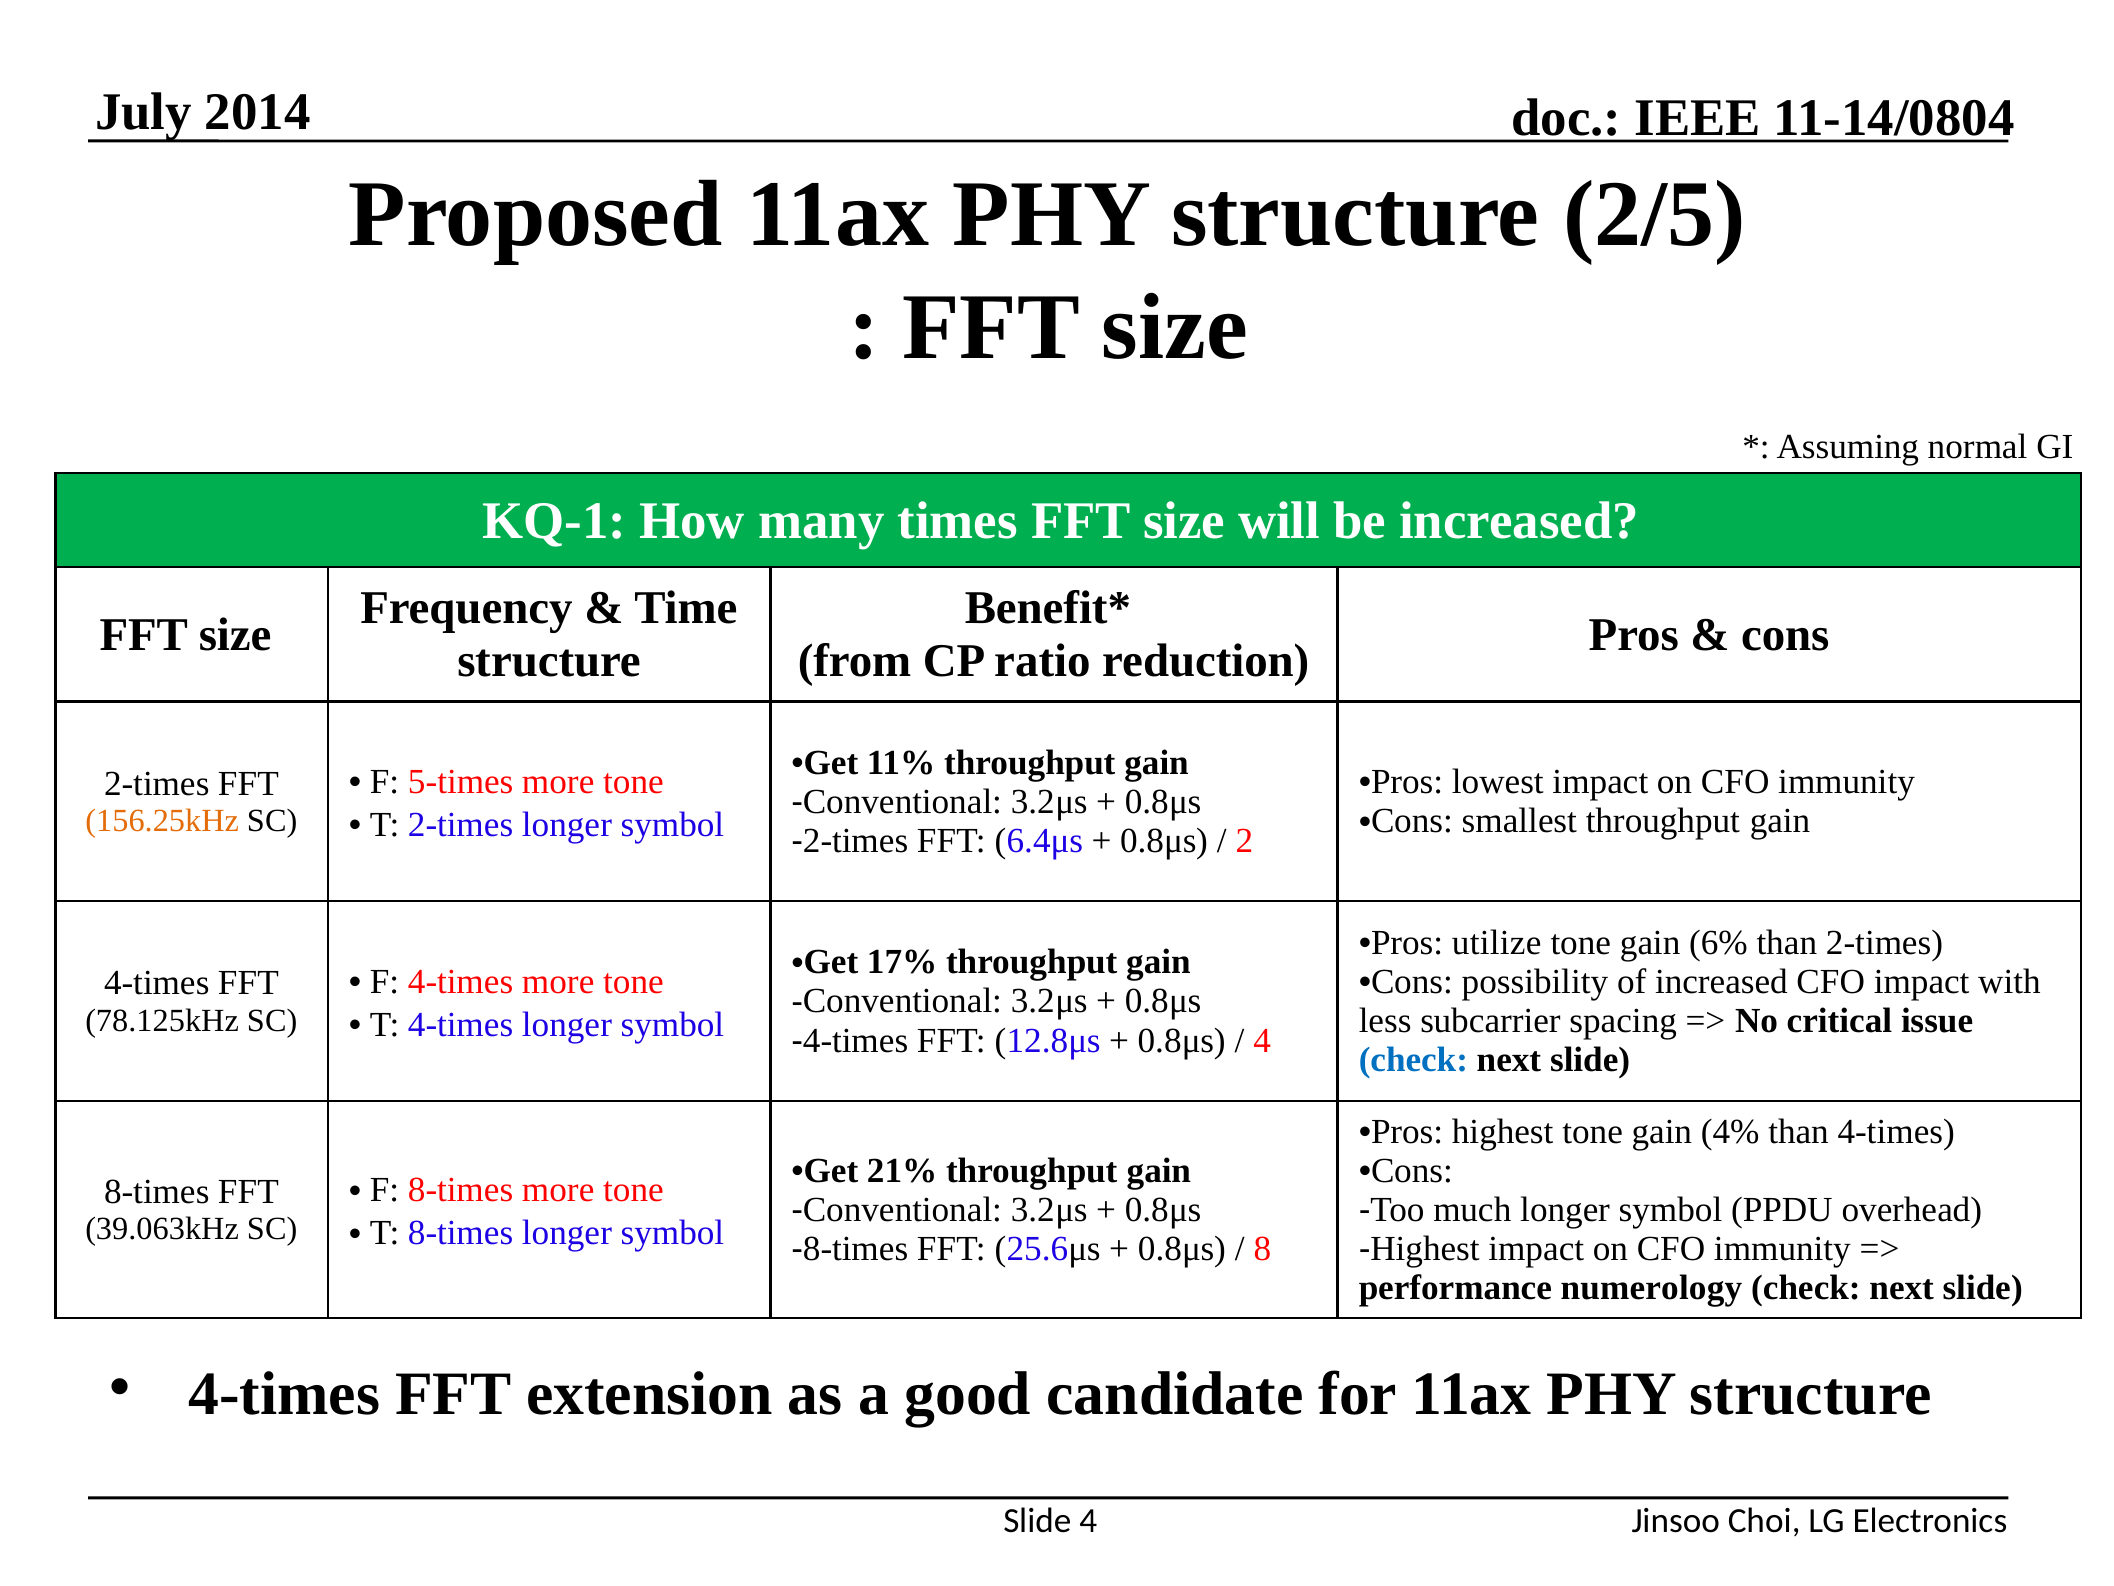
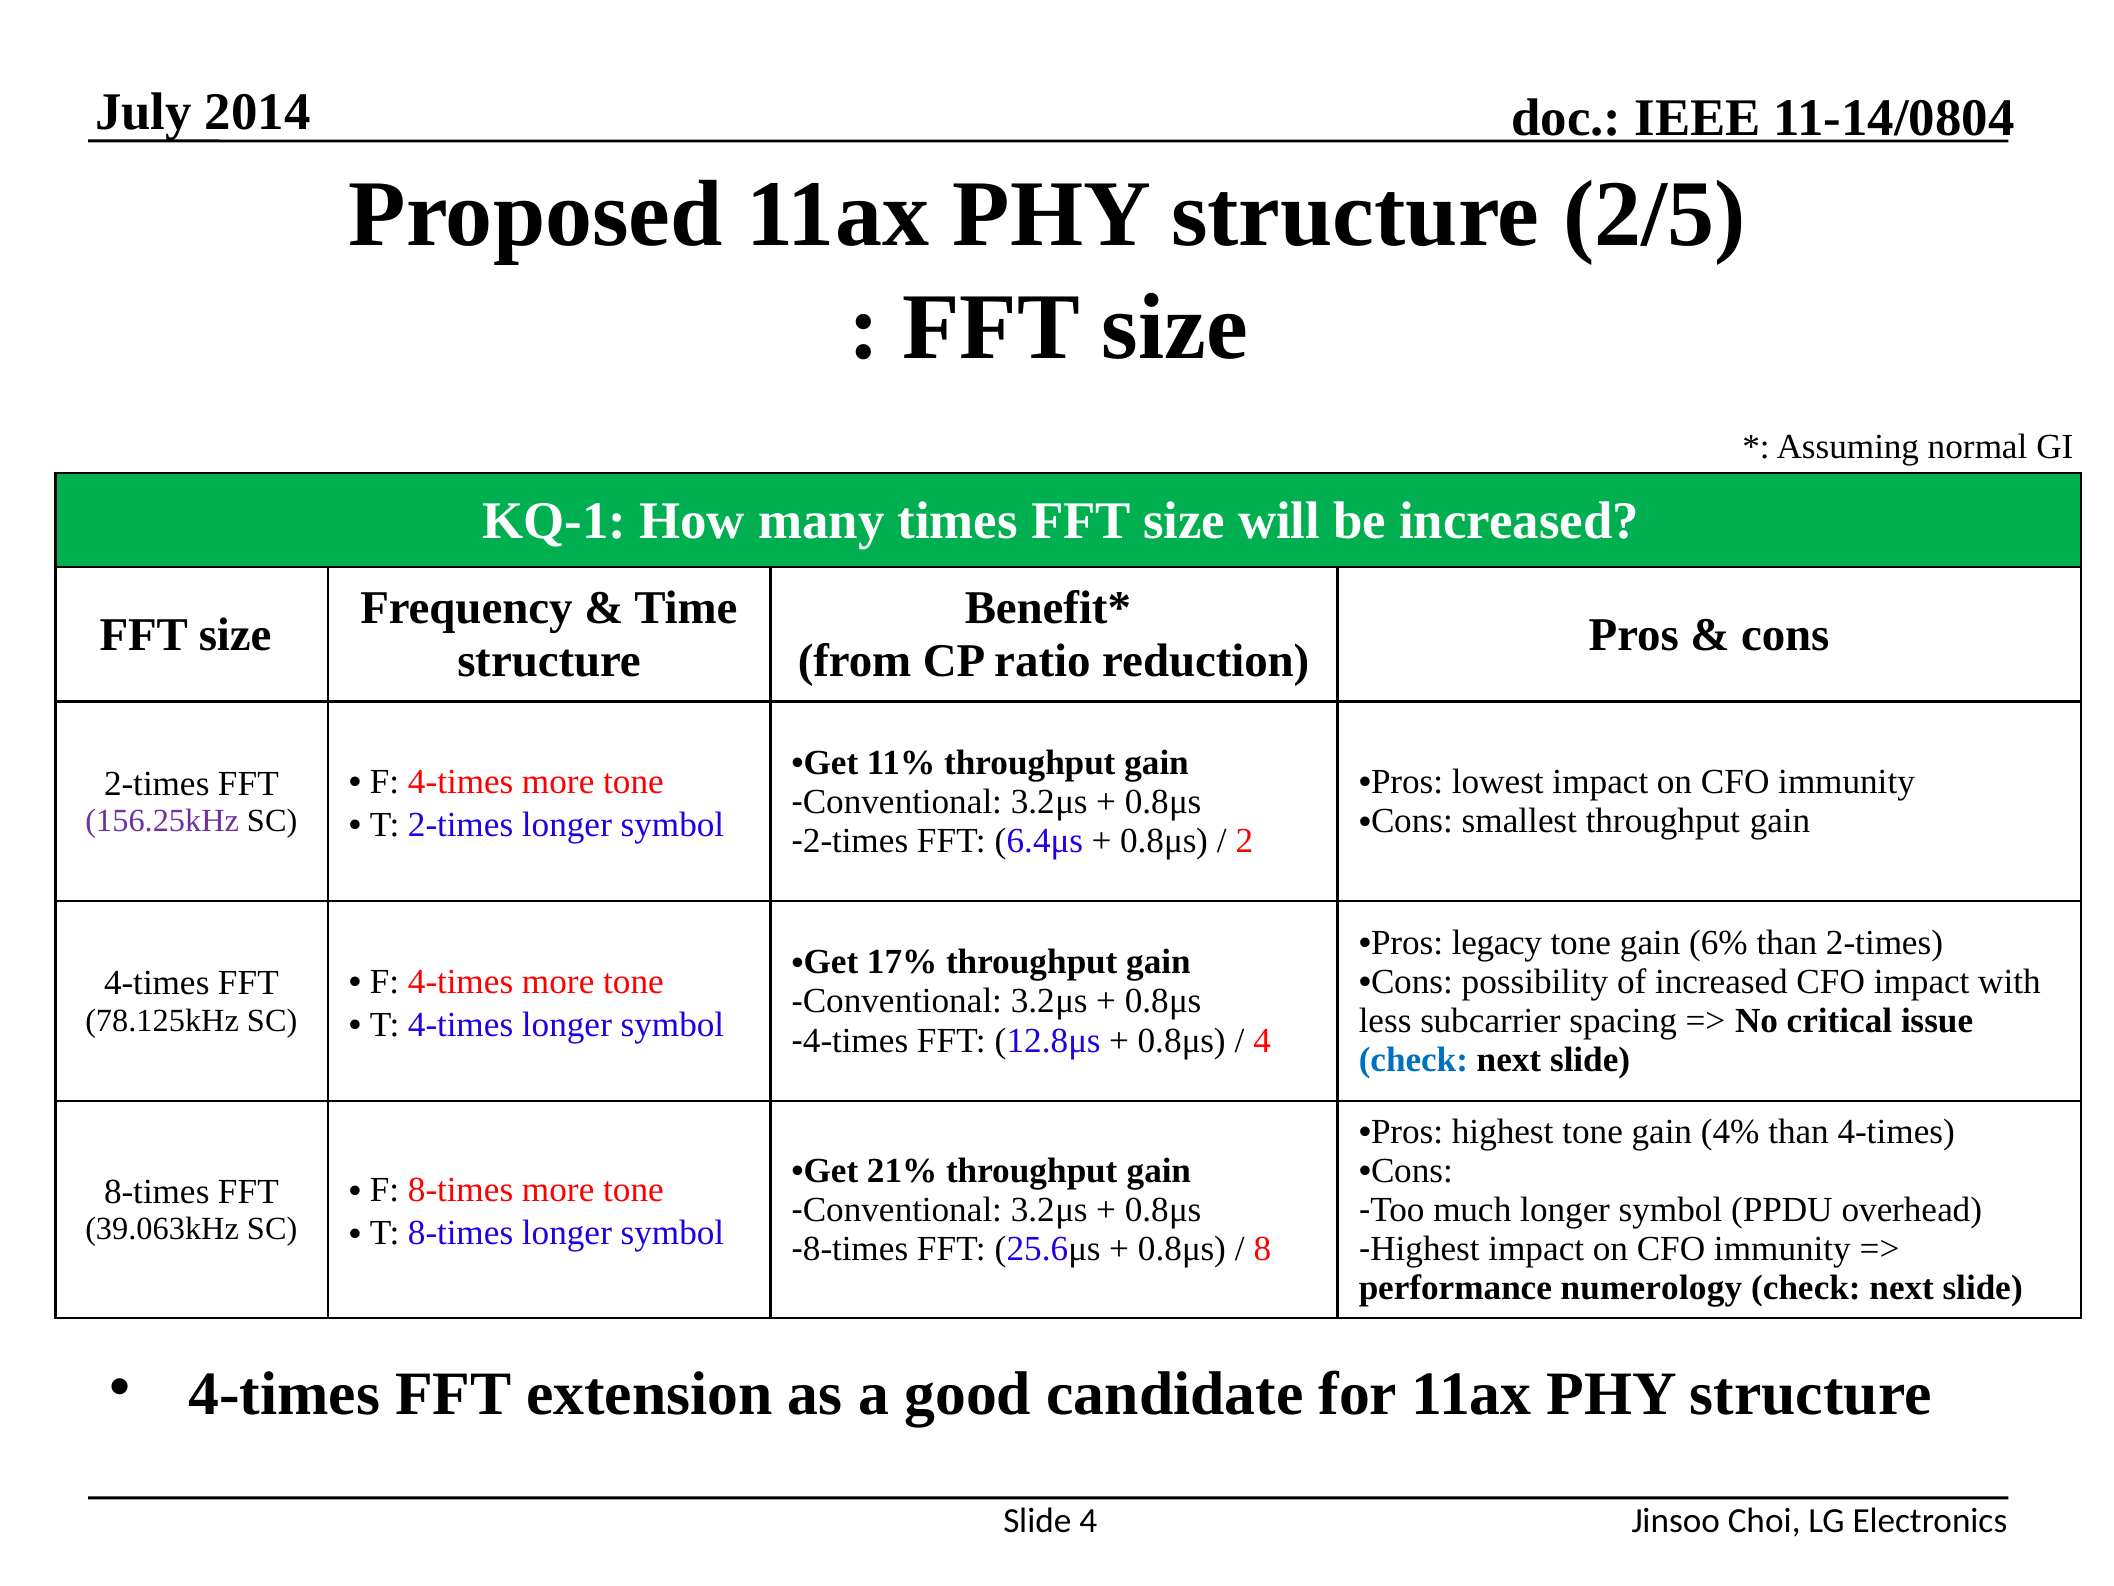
5-times: 5-times -> 4-times (461, 782)
156.25kHz colour: orange -> purple (162, 821)
utilize: utilize -> legacy (1497, 942)
